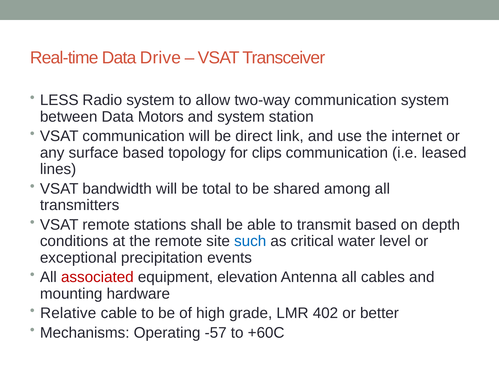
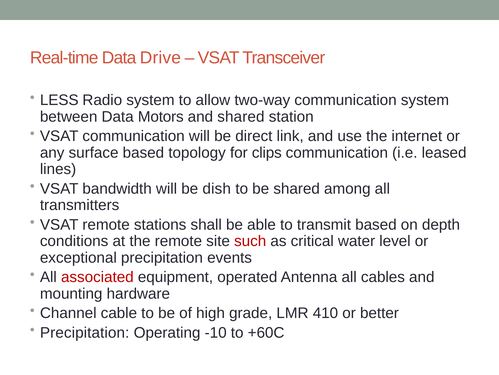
and system: system -> shared (241, 116)
total: total -> dish (217, 188)
such colour: blue -> red (250, 241)
elevation: elevation -> operated (247, 277)
Relative: Relative -> Channel (68, 313)
402: 402 -> 410 (325, 313)
Mechanisms: Mechanisms -> Precipitation (85, 332)
-57: -57 -> -10 (216, 332)
